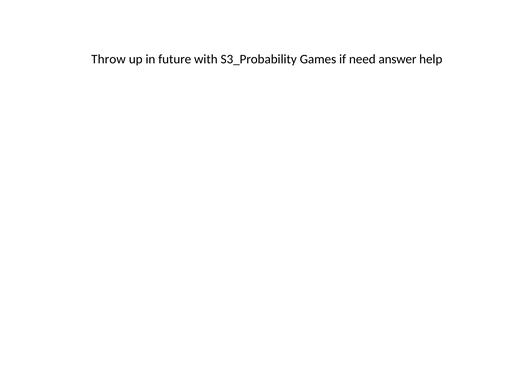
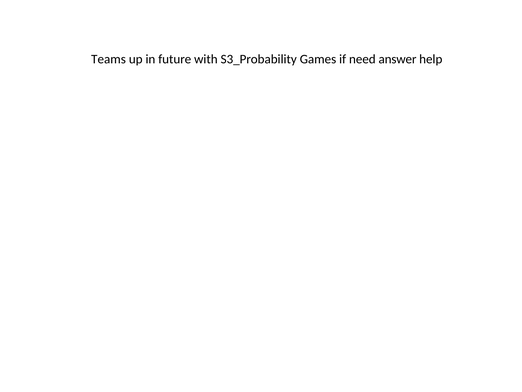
Throw: Throw -> Teams (108, 59)
